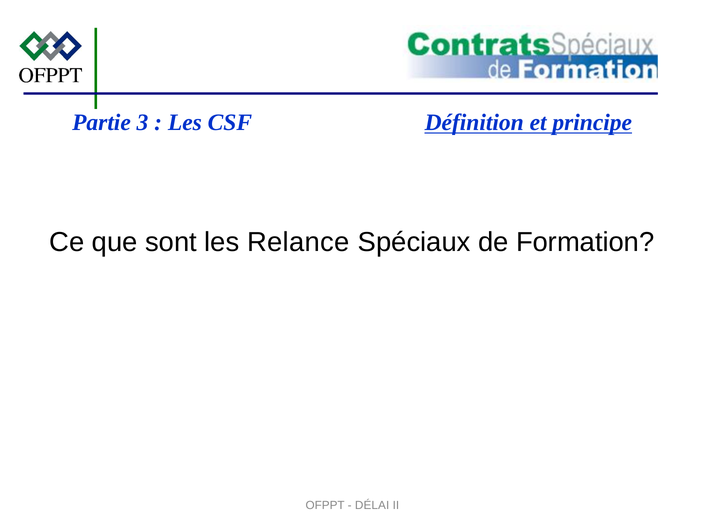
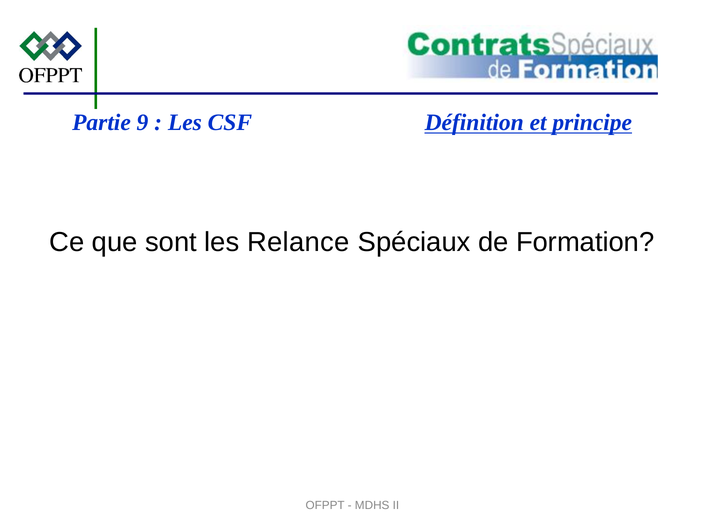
3: 3 -> 9 (142, 123)
DÉLAI: DÉLAI -> MDHS (372, 505)
